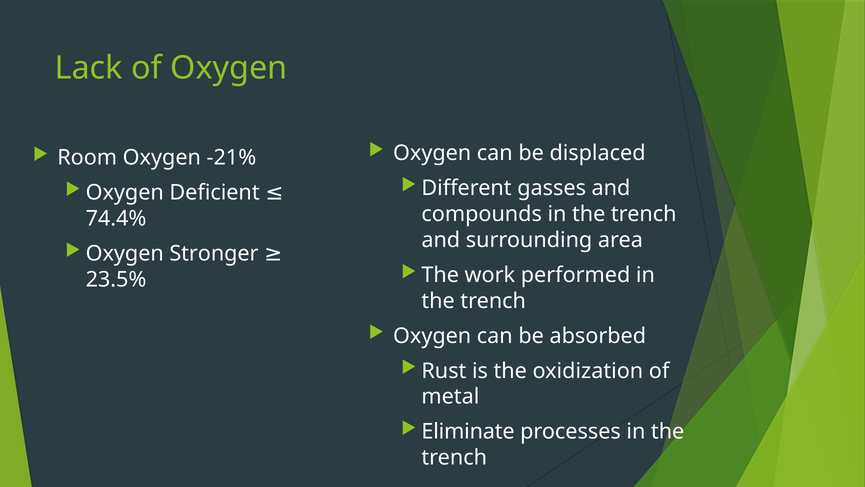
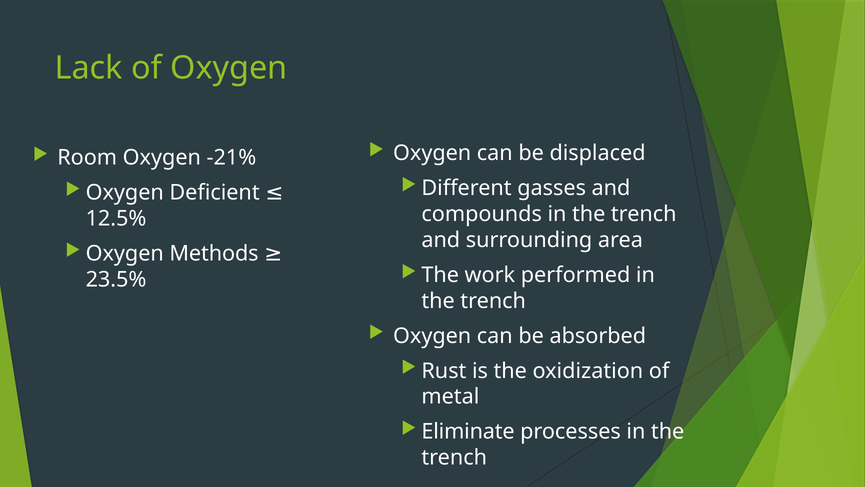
74.4%: 74.4% -> 12.5% (116, 218)
Stronger: Stronger -> Methods (214, 253)
